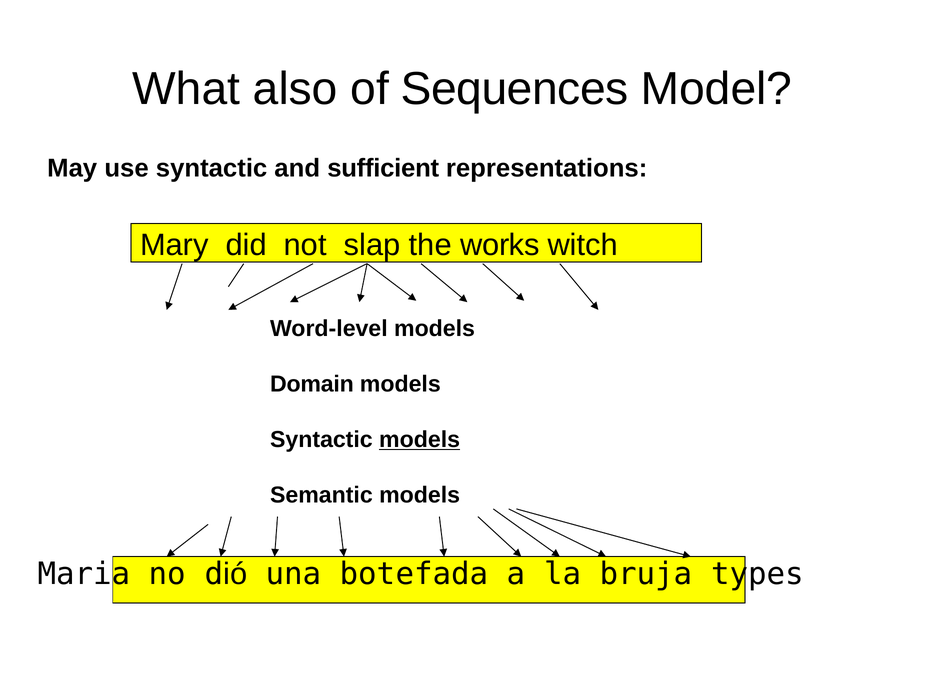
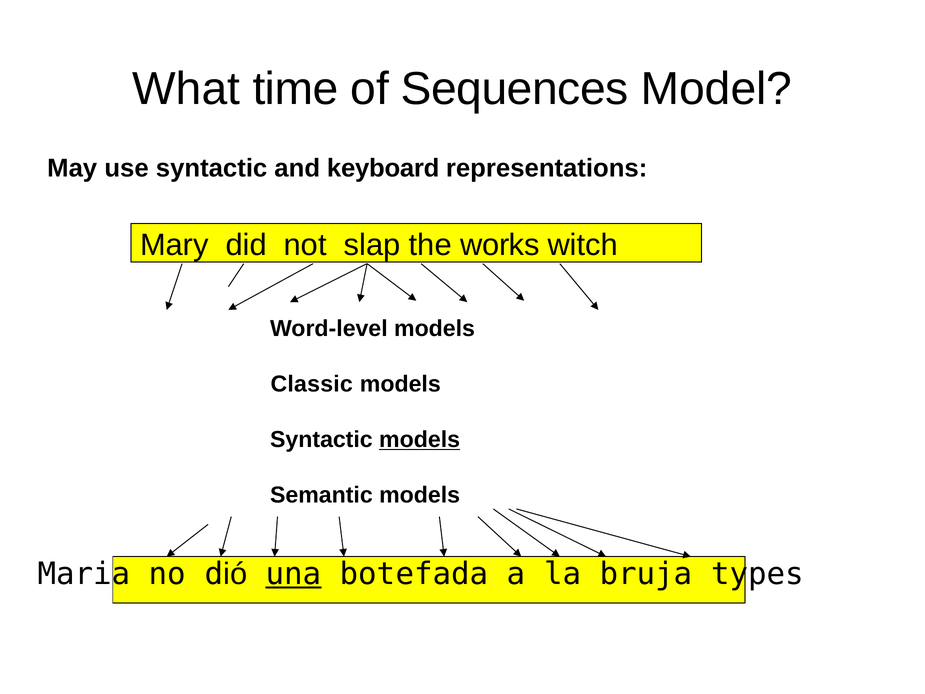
also: also -> time (296, 89)
sufficient: sufficient -> keyboard (383, 168)
Domain: Domain -> Classic (312, 384)
una underline: none -> present (293, 574)
